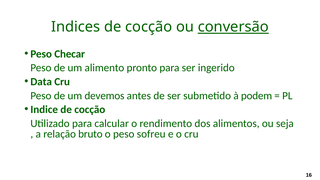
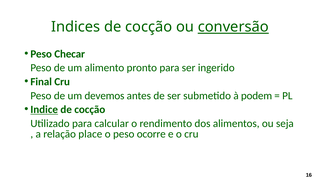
Data: Data -> Final (41, 82)
Indice underline: none -> present (44, 110)
bruto: bruto -> place (90, 134)
sofreu: sofreu -> ocorre (151, 134)
